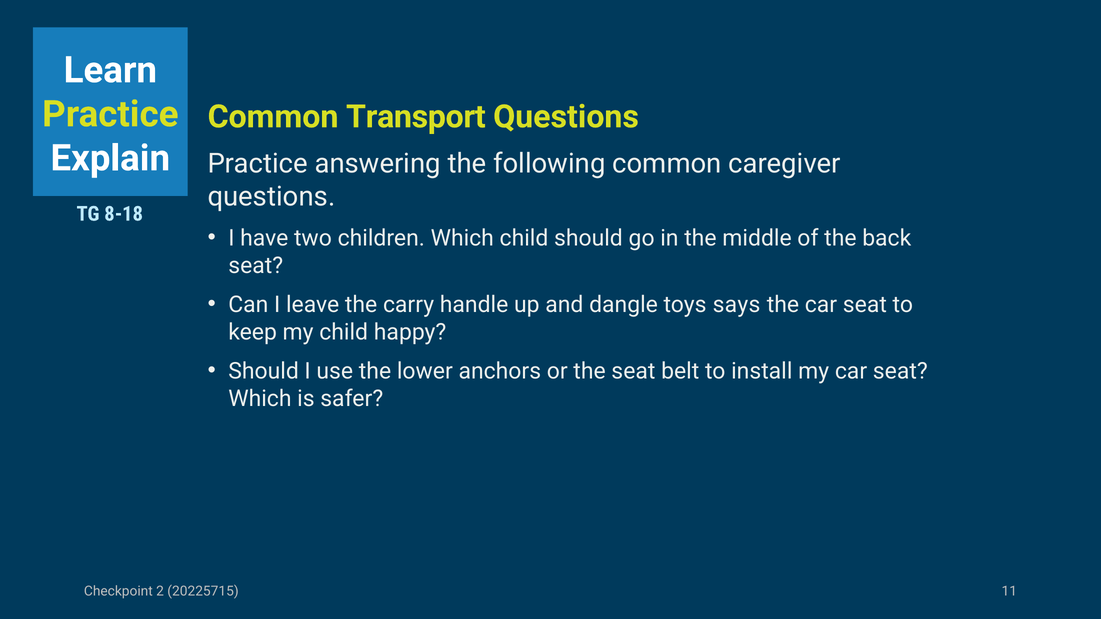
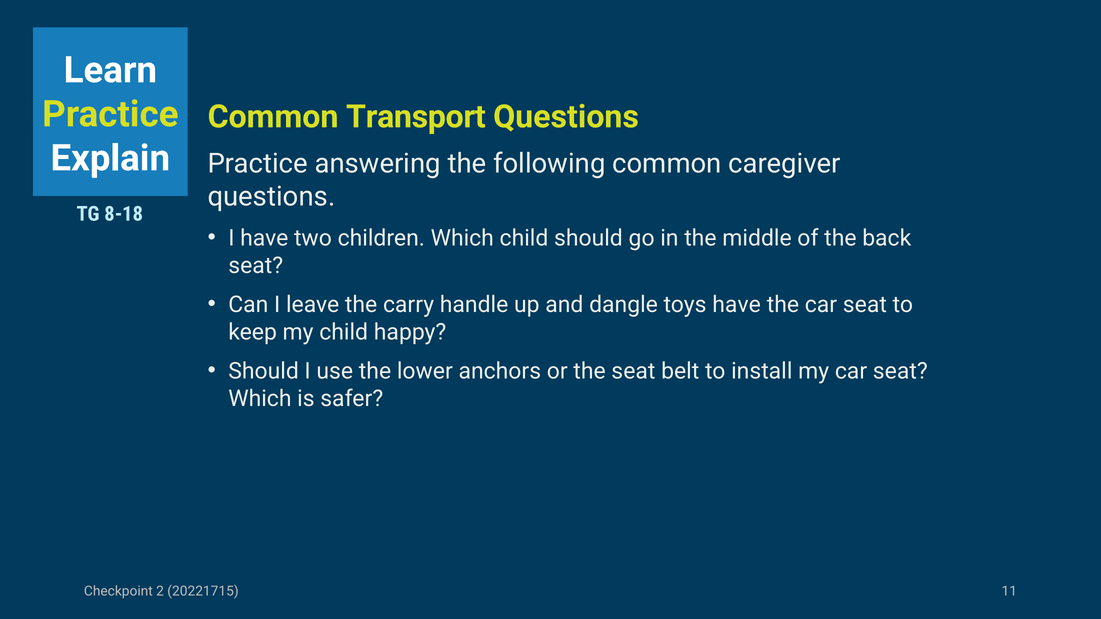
toys says: says -> have (737, 305)
20225715: 20225715 -> 20221715 (203, 591)
